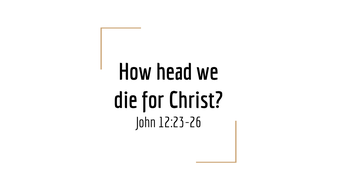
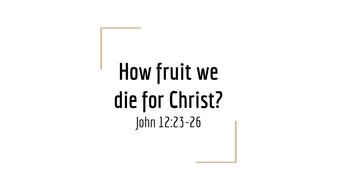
head: head -> fruit (174, 72)
